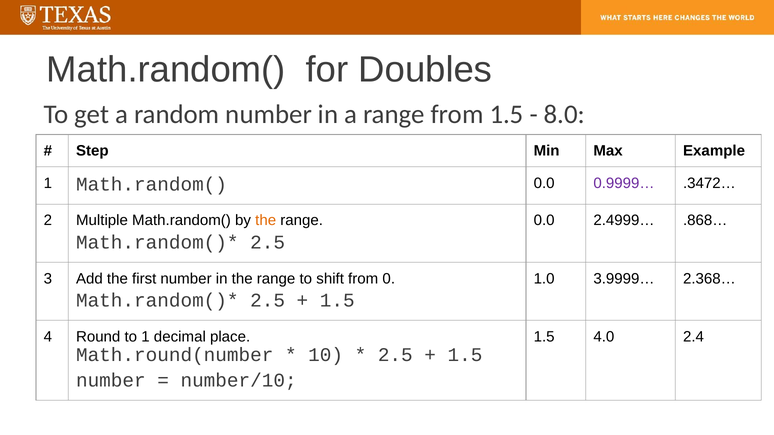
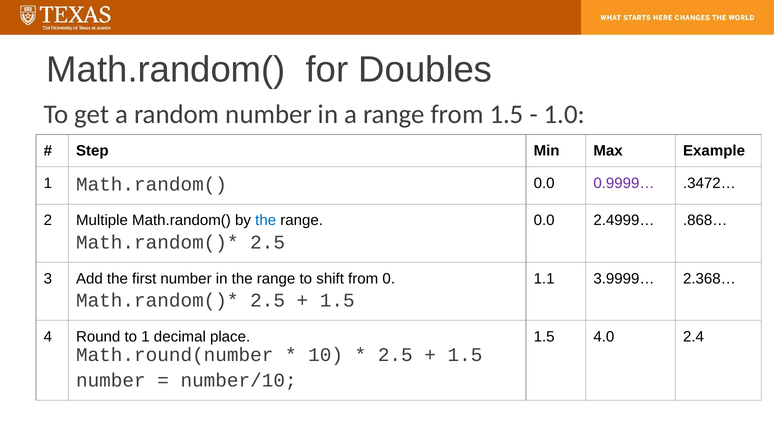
8.0: 8.0 -> 1.0 (564, 115)
the colour: orange -> blue (266, 221)
1.0: 1.0 -> 1.1 (544, 279)
